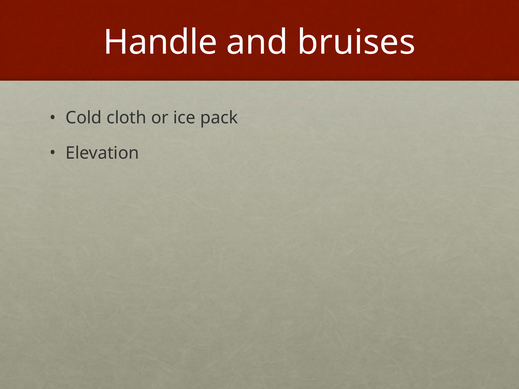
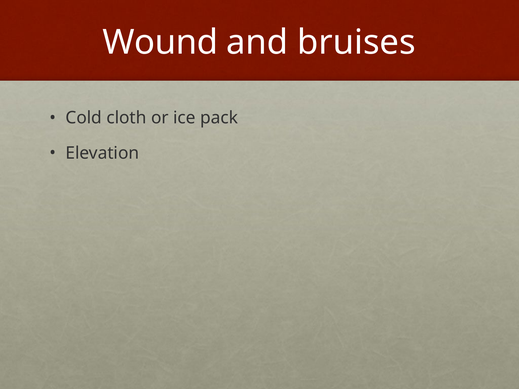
Handle: Handle -> Wound (160, 42)
